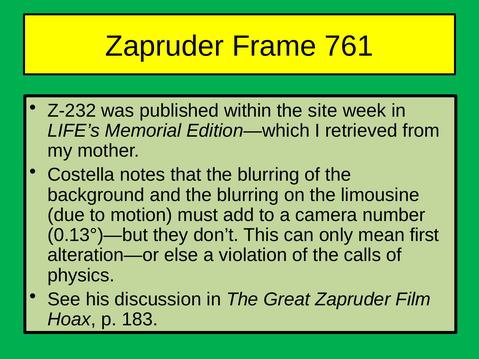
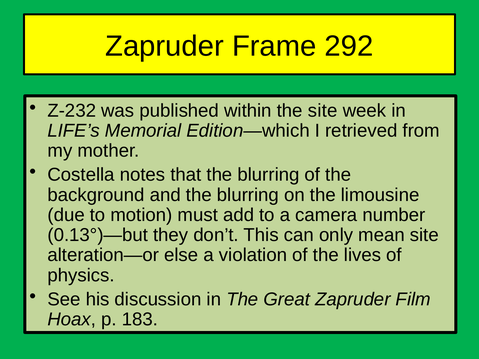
761: 761 -> 292 (349, 46)
mean first: first -> site (424, 235)
calls: calls -> lives (362, 255)
